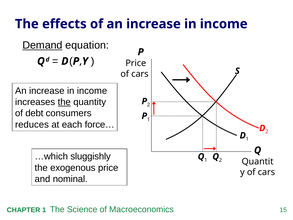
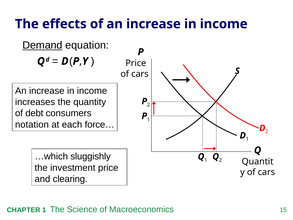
the underline: present -> none (64, 102)
reduces: reduces -> notation (32, 124)
exogenous: exogenous -> investment (73, 168)
nominal: nominal -> clearing (70, 179)
